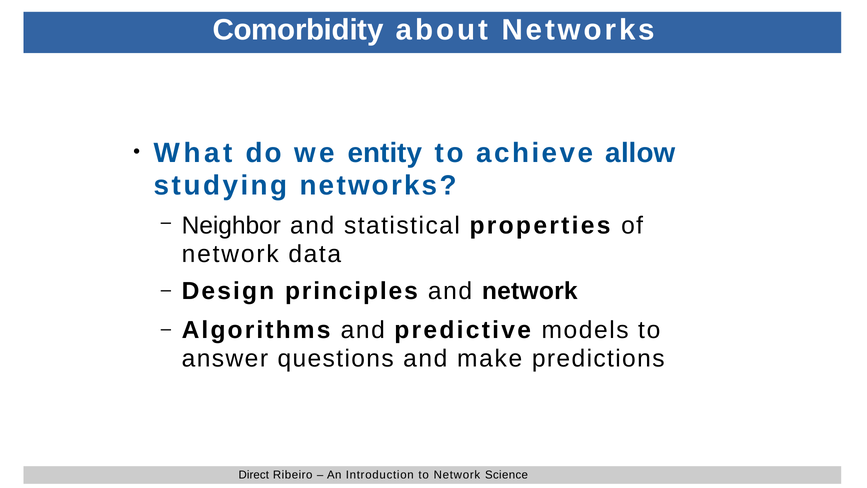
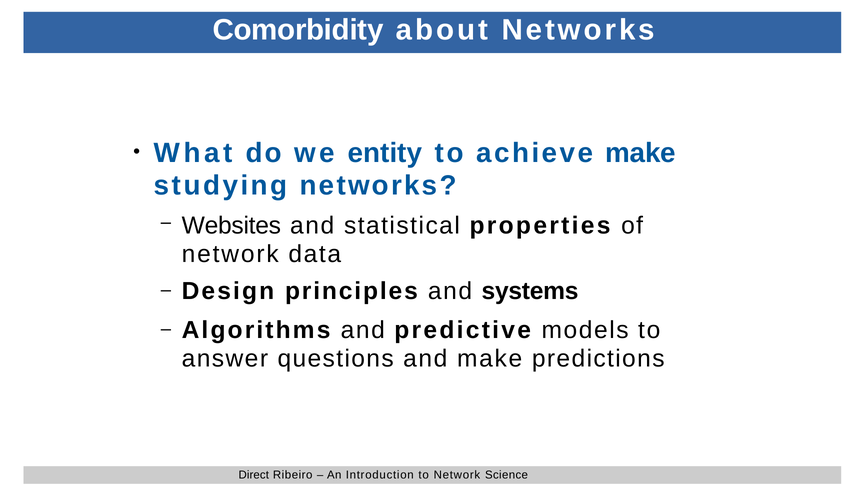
achieve allow: allow -> make (641, 153)
Neighbor: Neighbor -> Websites (231, 225)
and network: network -> systems (530, 291)
